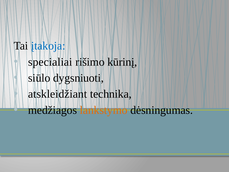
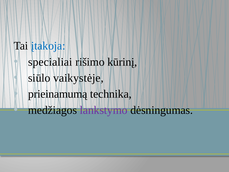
dygsniuoti: dygsniuoti -> vaikystėje (78, 78)
atskleidžiant: atskleidžiant -> prieinamumą (58, 94)
lankstymo colour: orange -> purple (104, 110)
